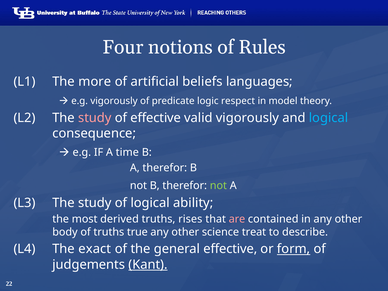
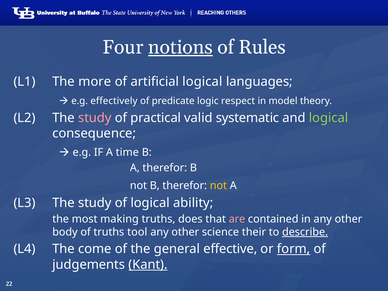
notions underline: none -> present (180, 47)
artificial beliefs: beliefs -> logical (202, 82)
e.g vigorously: vigorously -> effectively (114, 101)
of effective: effective -> practical (156, 118)
valid vigorously: vigorously -> systematic (247, 118)
logical colour: light blue -> light green (329, 118)
not colour: light green -> yellow (218, 185)
derived: derived -> making (119, 219)
rises: rises -> does (190, 219)
true: true -> tool (137, 232)
treat: treat -> their (254, 232)
describe underline: none -> present (305, 232)
exact: exact -> come (95, 249)
